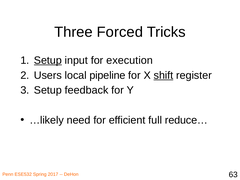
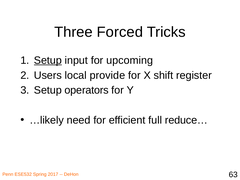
execution: execution -> upcoming (130, 60)
pipeline: pipeline -> provide (107, 75)
shift underline: present -> none (163, 75)
feedback: feedback -> operators (87, 90)
